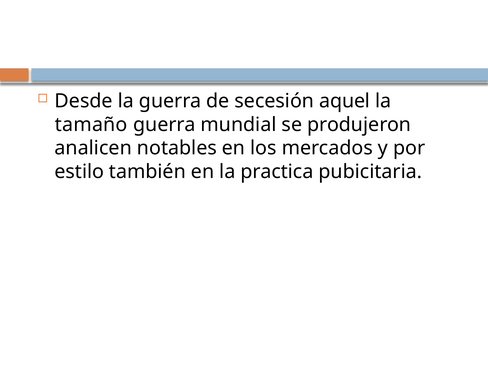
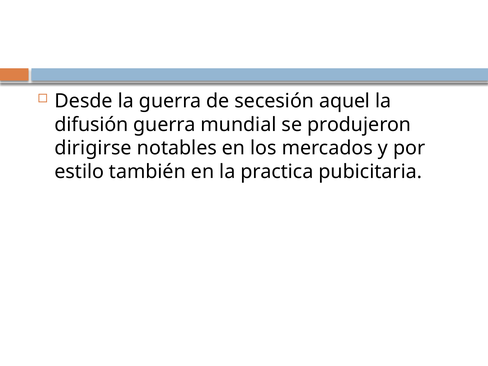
tamaño: tamaño -> difusión (91, 125)
analicen: analicen -> dirigirse (93, 148)
